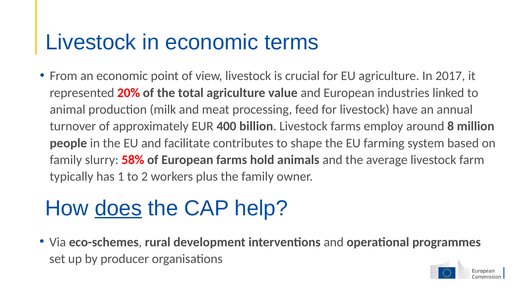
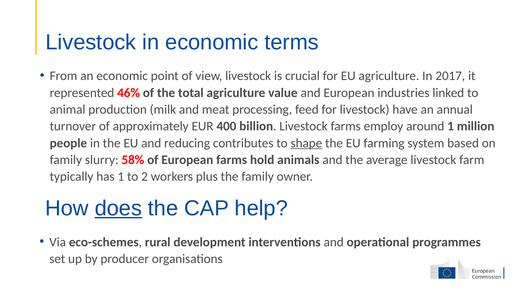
20%: 20% -> 46% (129, 93)
around 8: 8 -> 1 (451, 126)
facilitate: facilitate -> reducing (187, 143)
shape underline: none -> present (306, 143)
